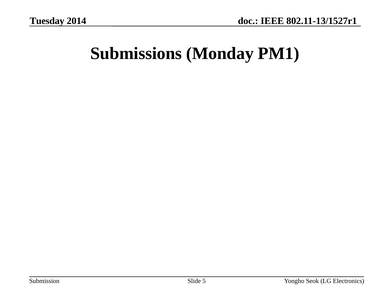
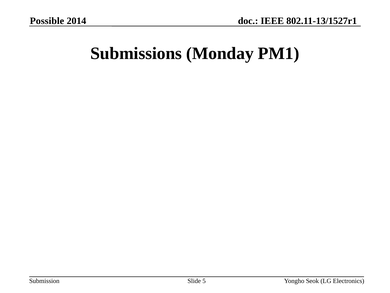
Tuesday: Tuesday -> Possible (47, 21)
